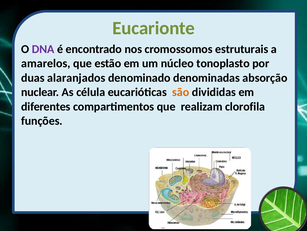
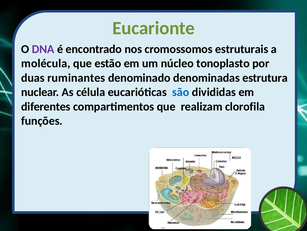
amarelos: amarelos -> molécula (46, 63)
alaranjados: alaranjados -> ruminantes (76, 78)
absorção: absorção -> estrutura (265, 78)
são colour: orange -> blue (181, 92)
